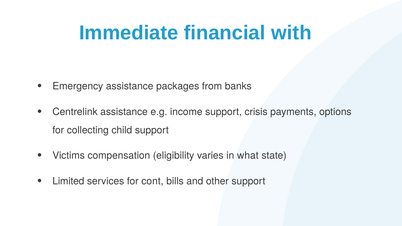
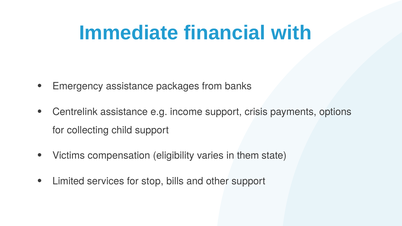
what: what -> them (248, 156)
cont: cont -> stop (152, 181)
